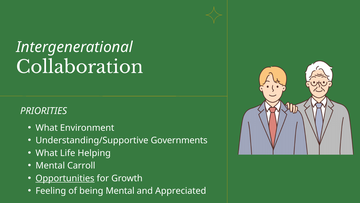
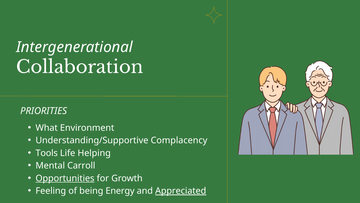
Governments: Governments -> Complacency (179, 140)
What: What -> Tools (47, 153)
being Mental: Mental -> Energy (120, 191)
Appreciated underline: none -> present (181, 191)
